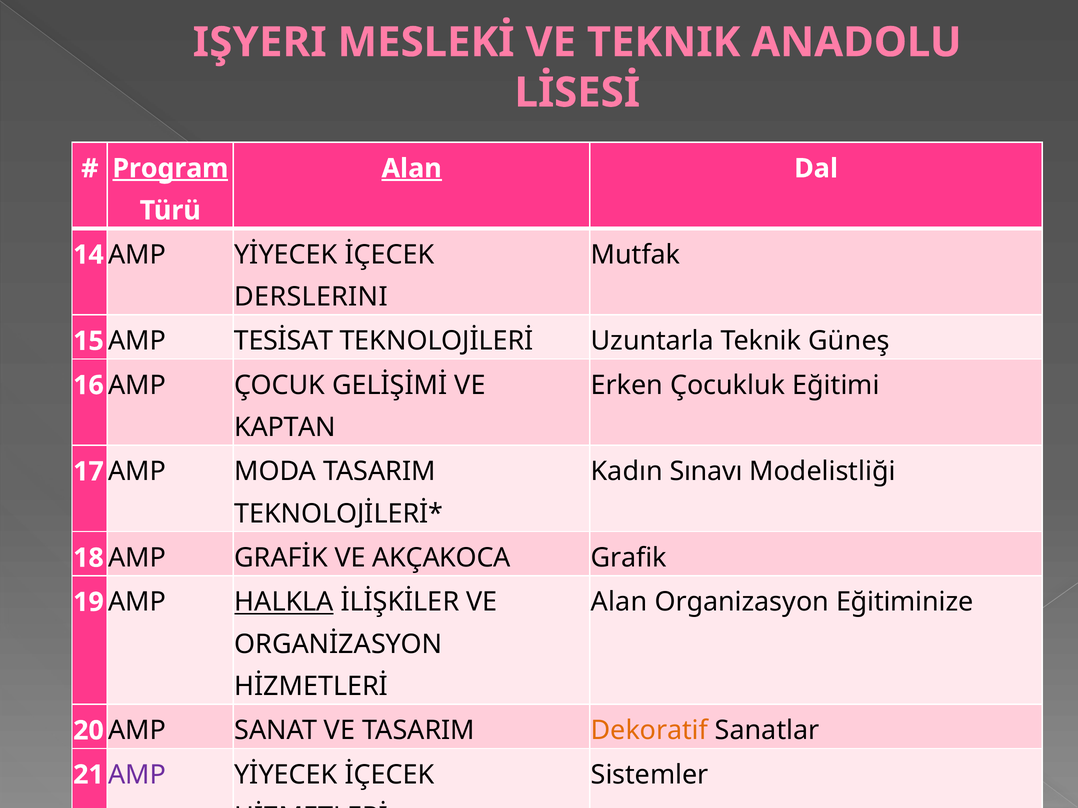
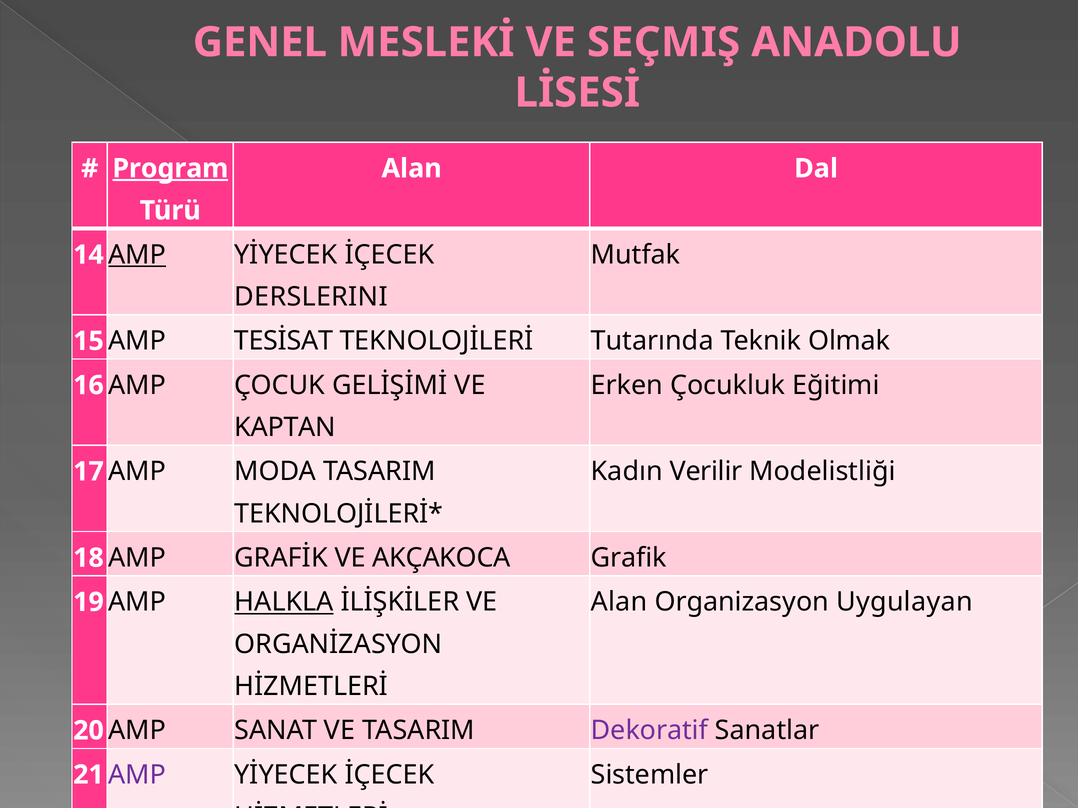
IŞYERI: IŞYERI -> GENEL (260, 42)
VE TEKNIK: TEKNIK -> SEÇMIŞ (664, 42)
Alan underline: present -> none (412, 169)
AMP underline: none -> present (137, 255)
Uzuntarla: Uzuntarla -> Tutarında (652, 341)
Güneş: Güneş -> Olmak (849, 341)
Sınavı: Sınavı -> Verilir (706, 472)
Eğitiminize: Eğitiminize -> Uygulayan (904, 602)
Dekoratif colour: orange -> purple (649, 731)
